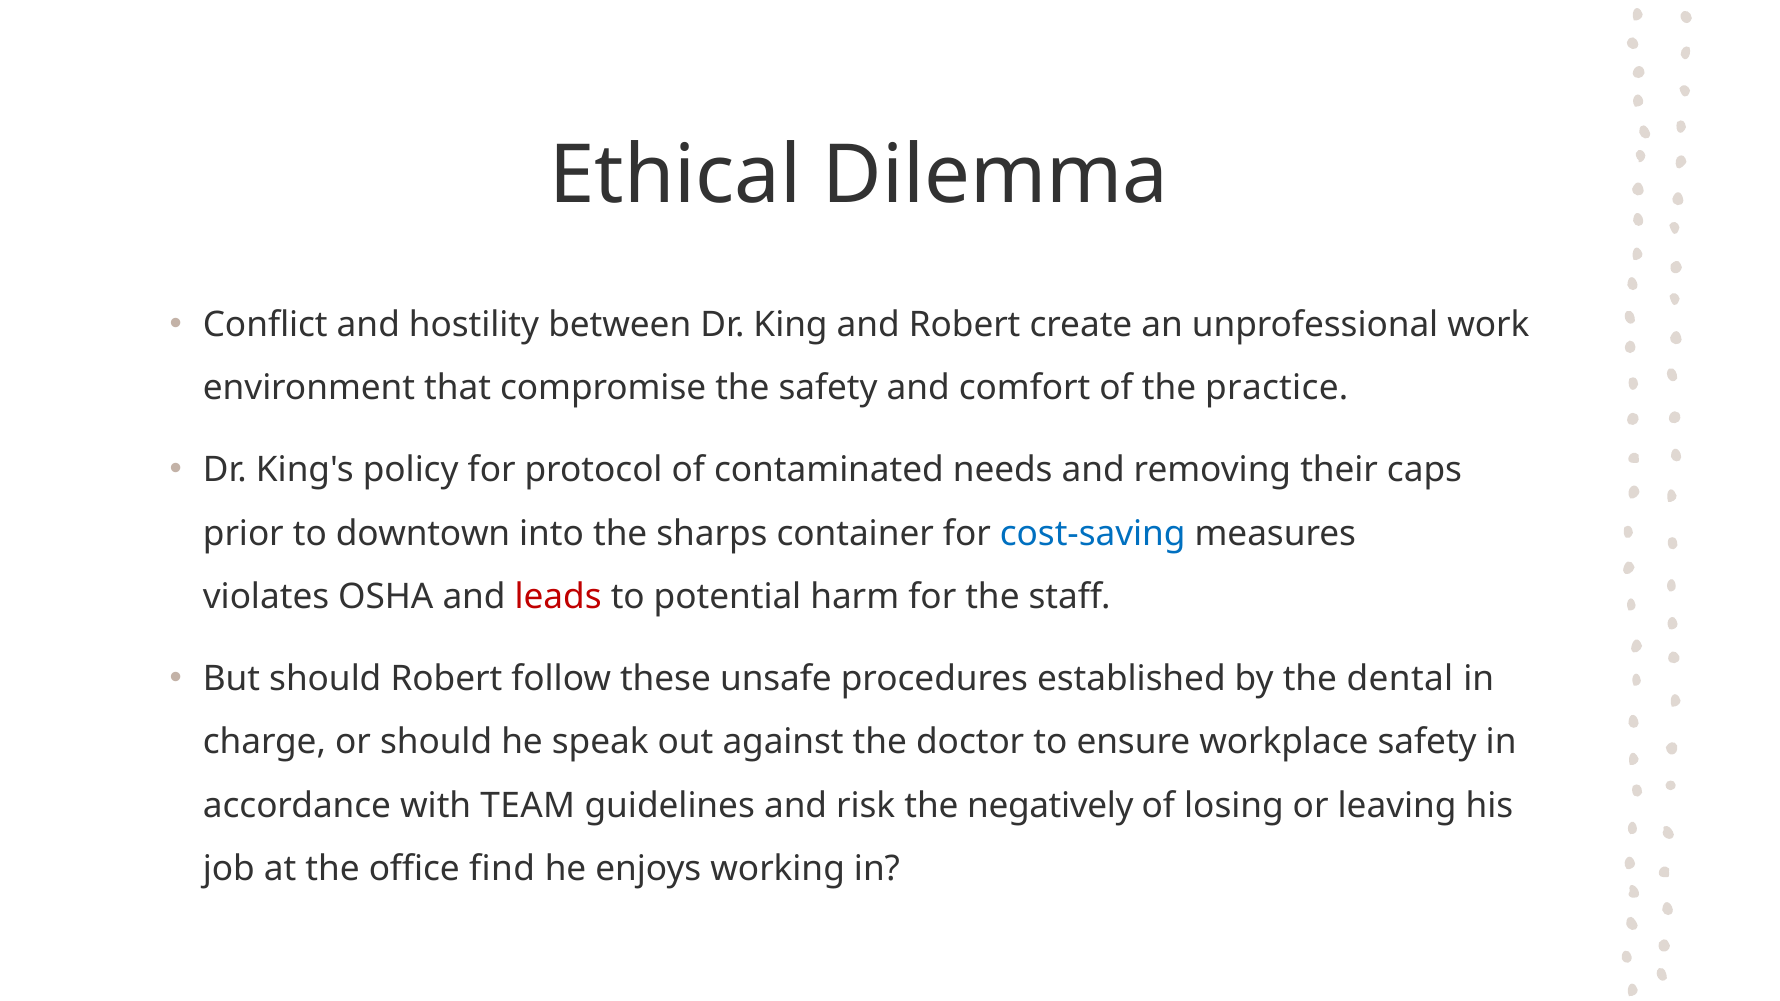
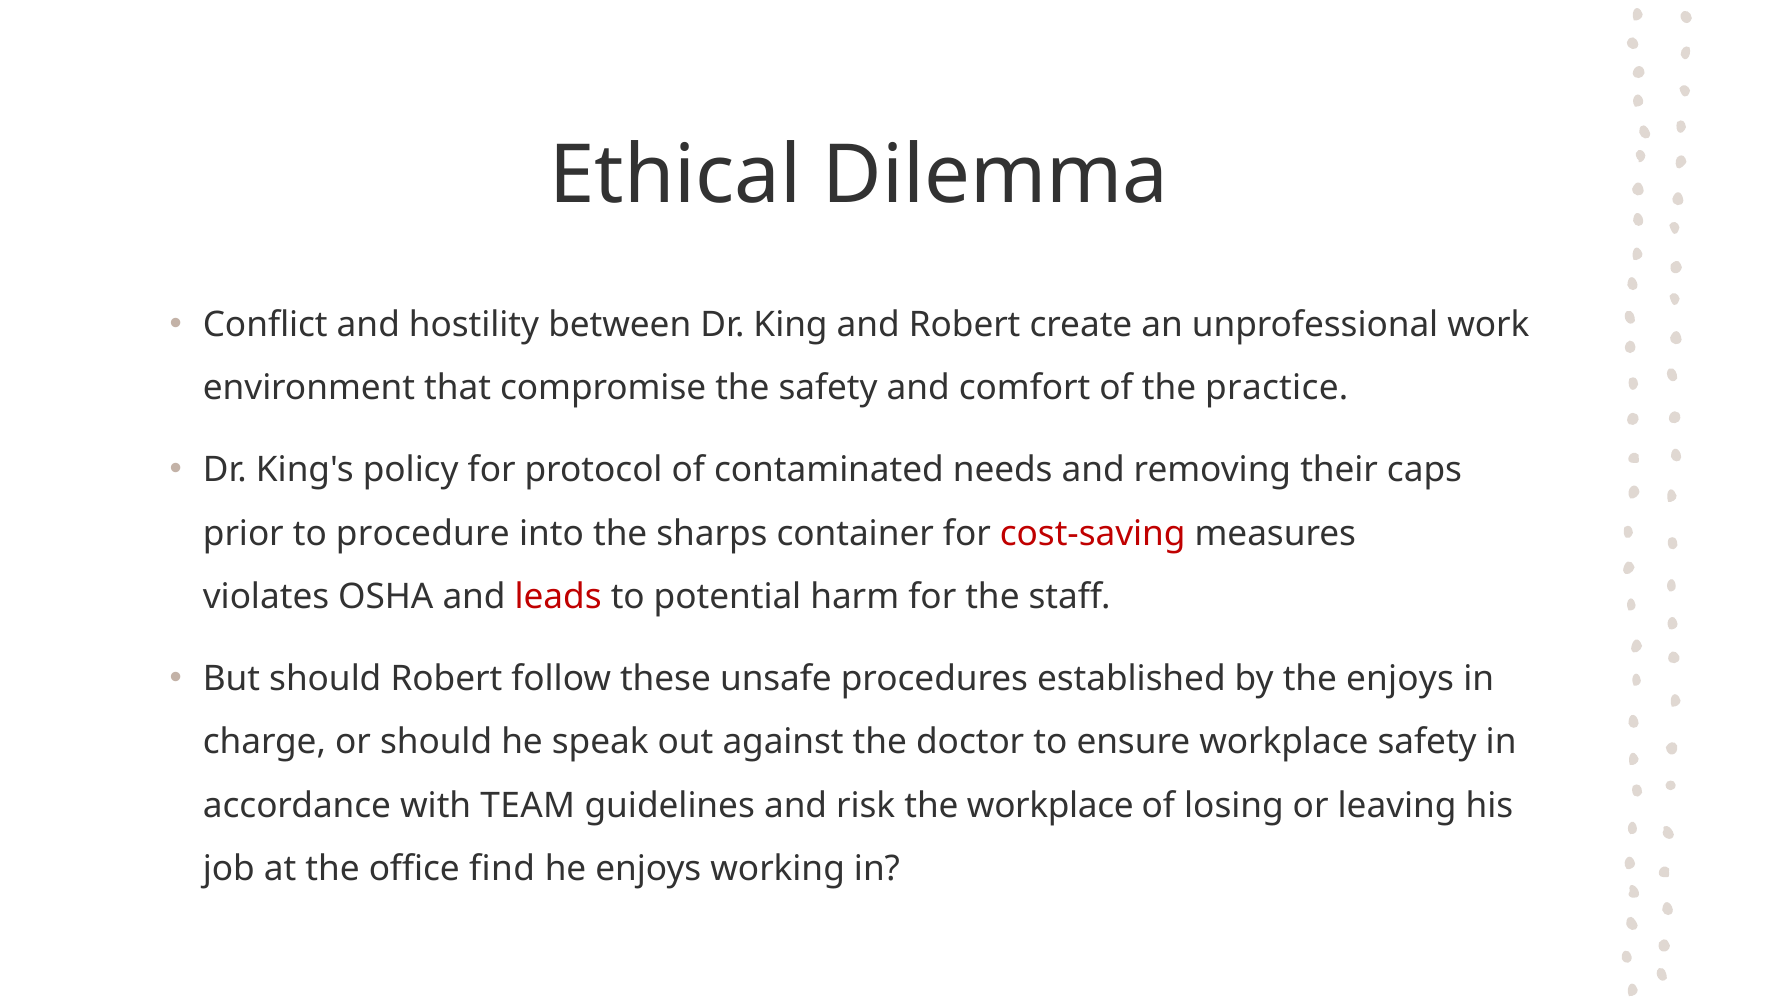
downtown: downtown -> procedure (423, 534)
cost-saving colour: blue -> red (1093, 534)
the dental: dental -> enjoys (1400, 679)
the negatively: negatively -> workplace (1050, 806)
